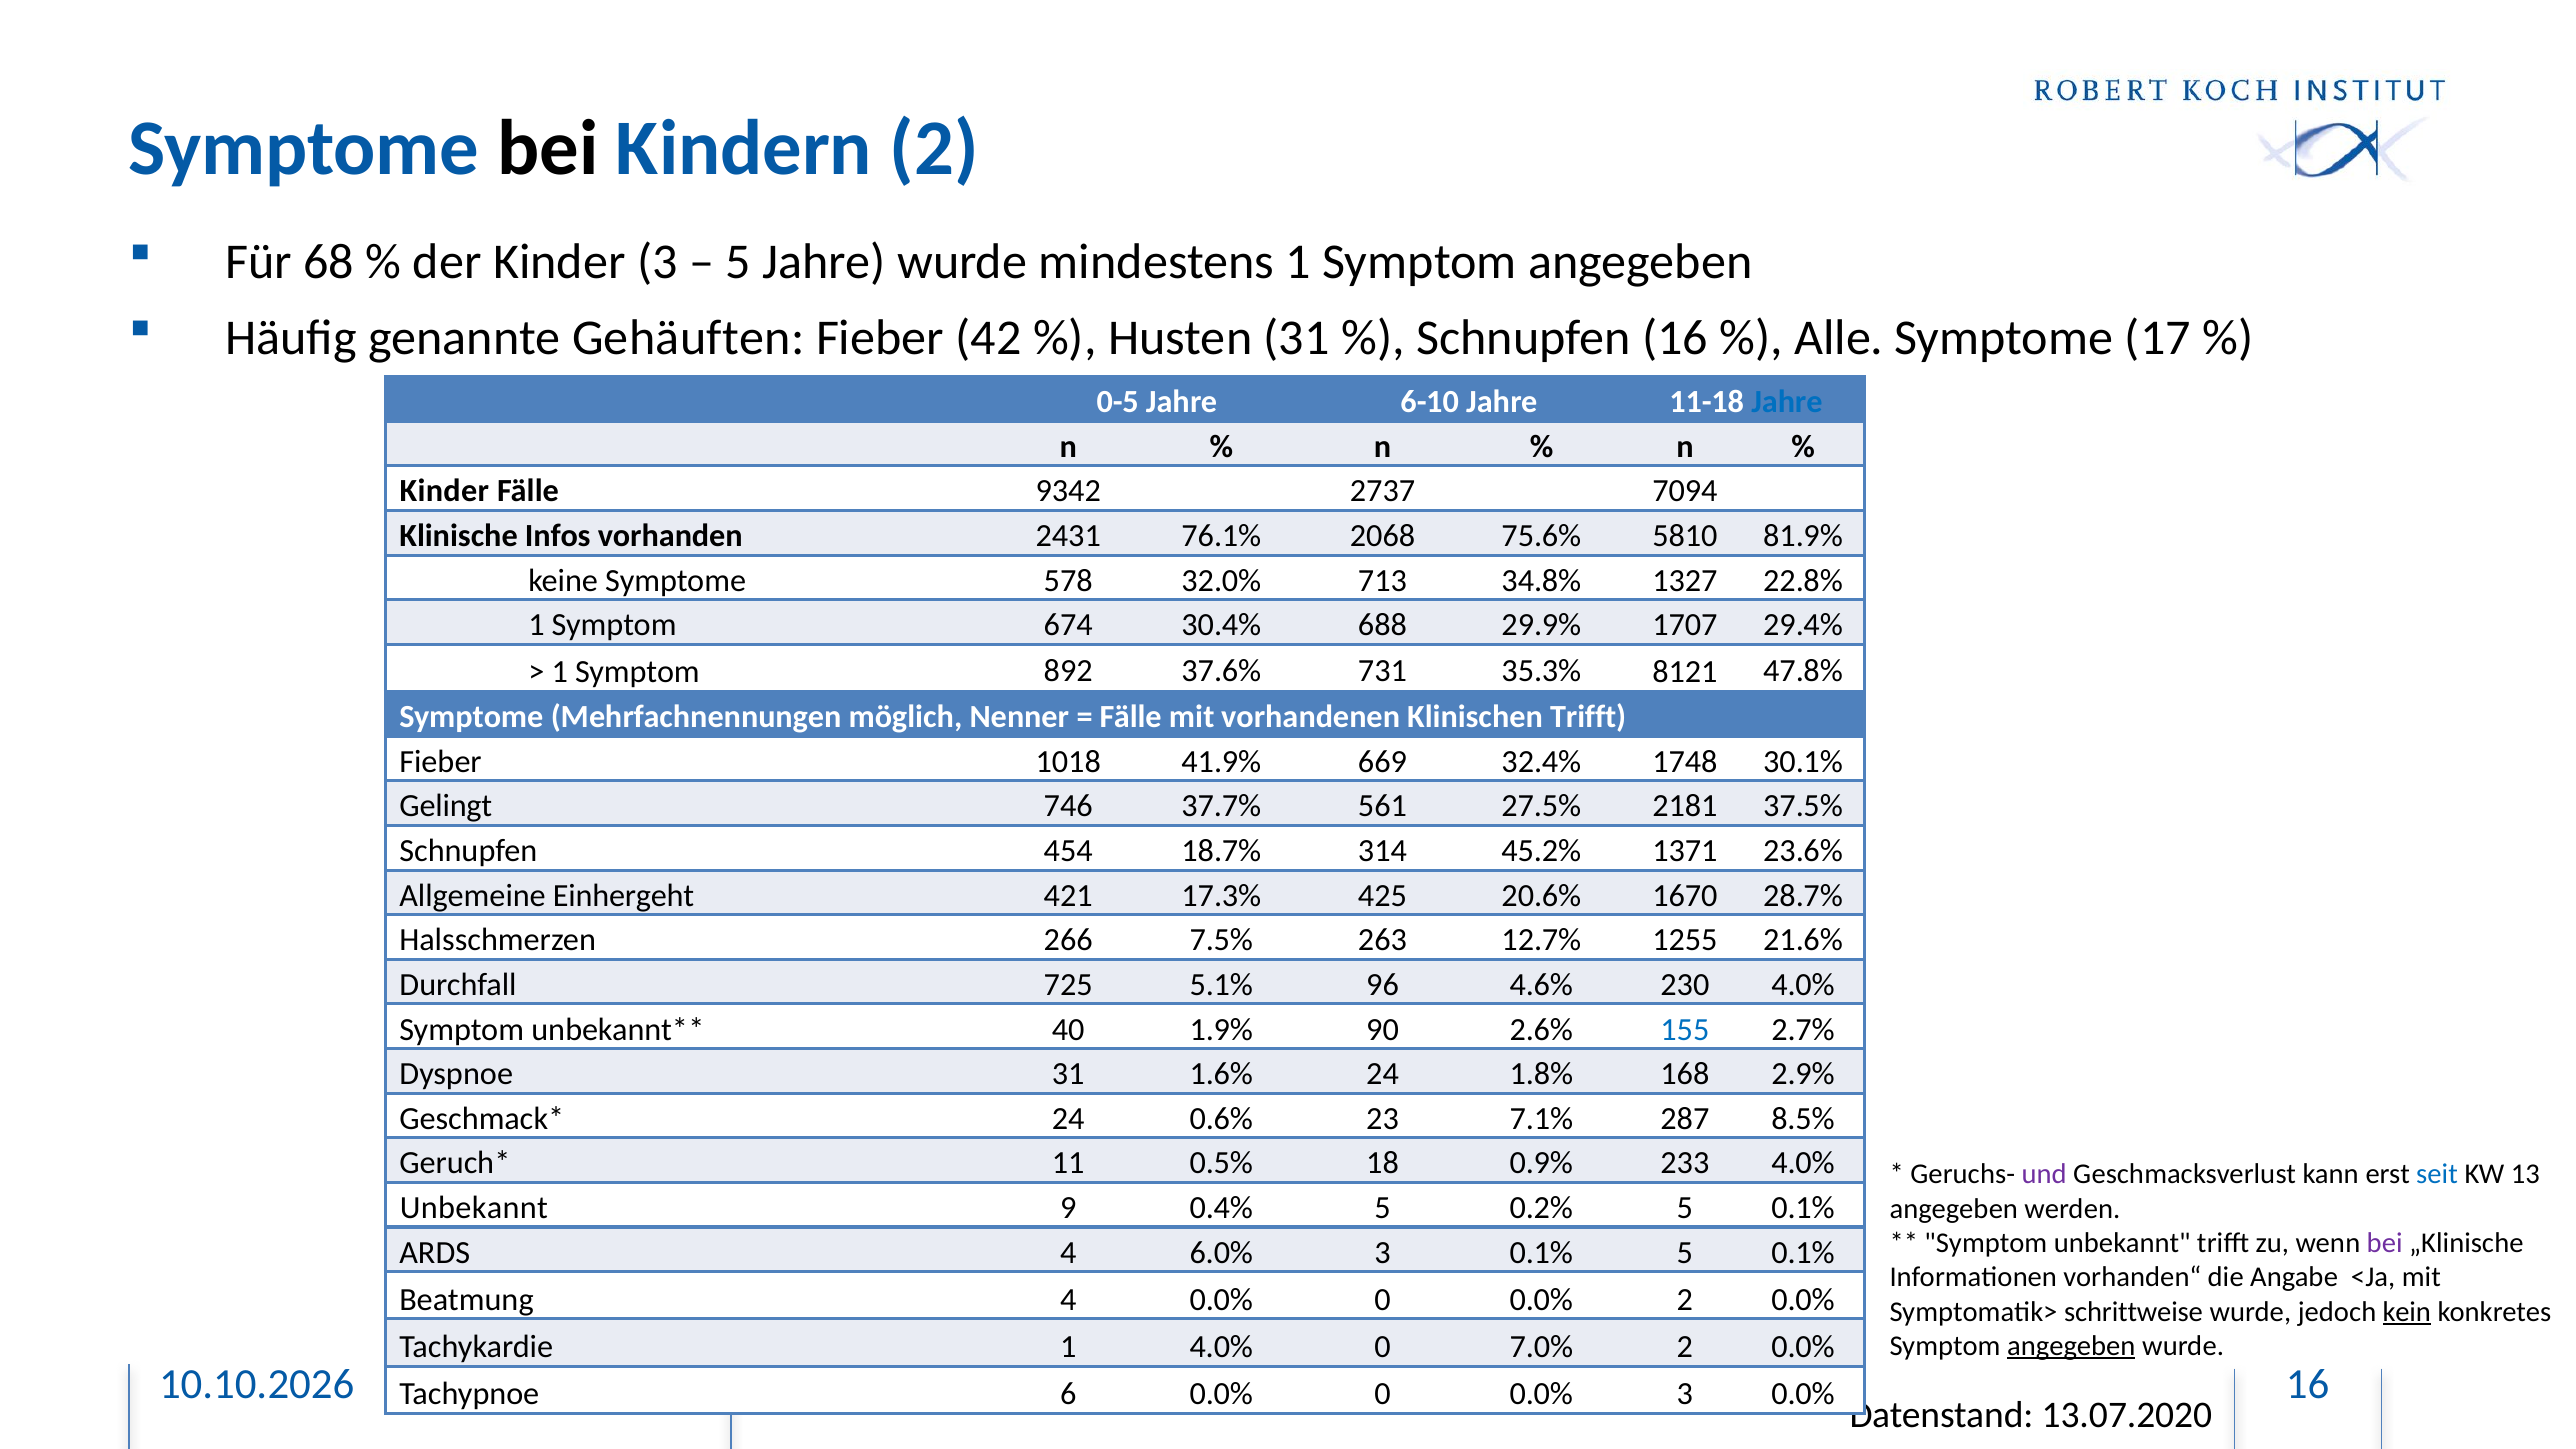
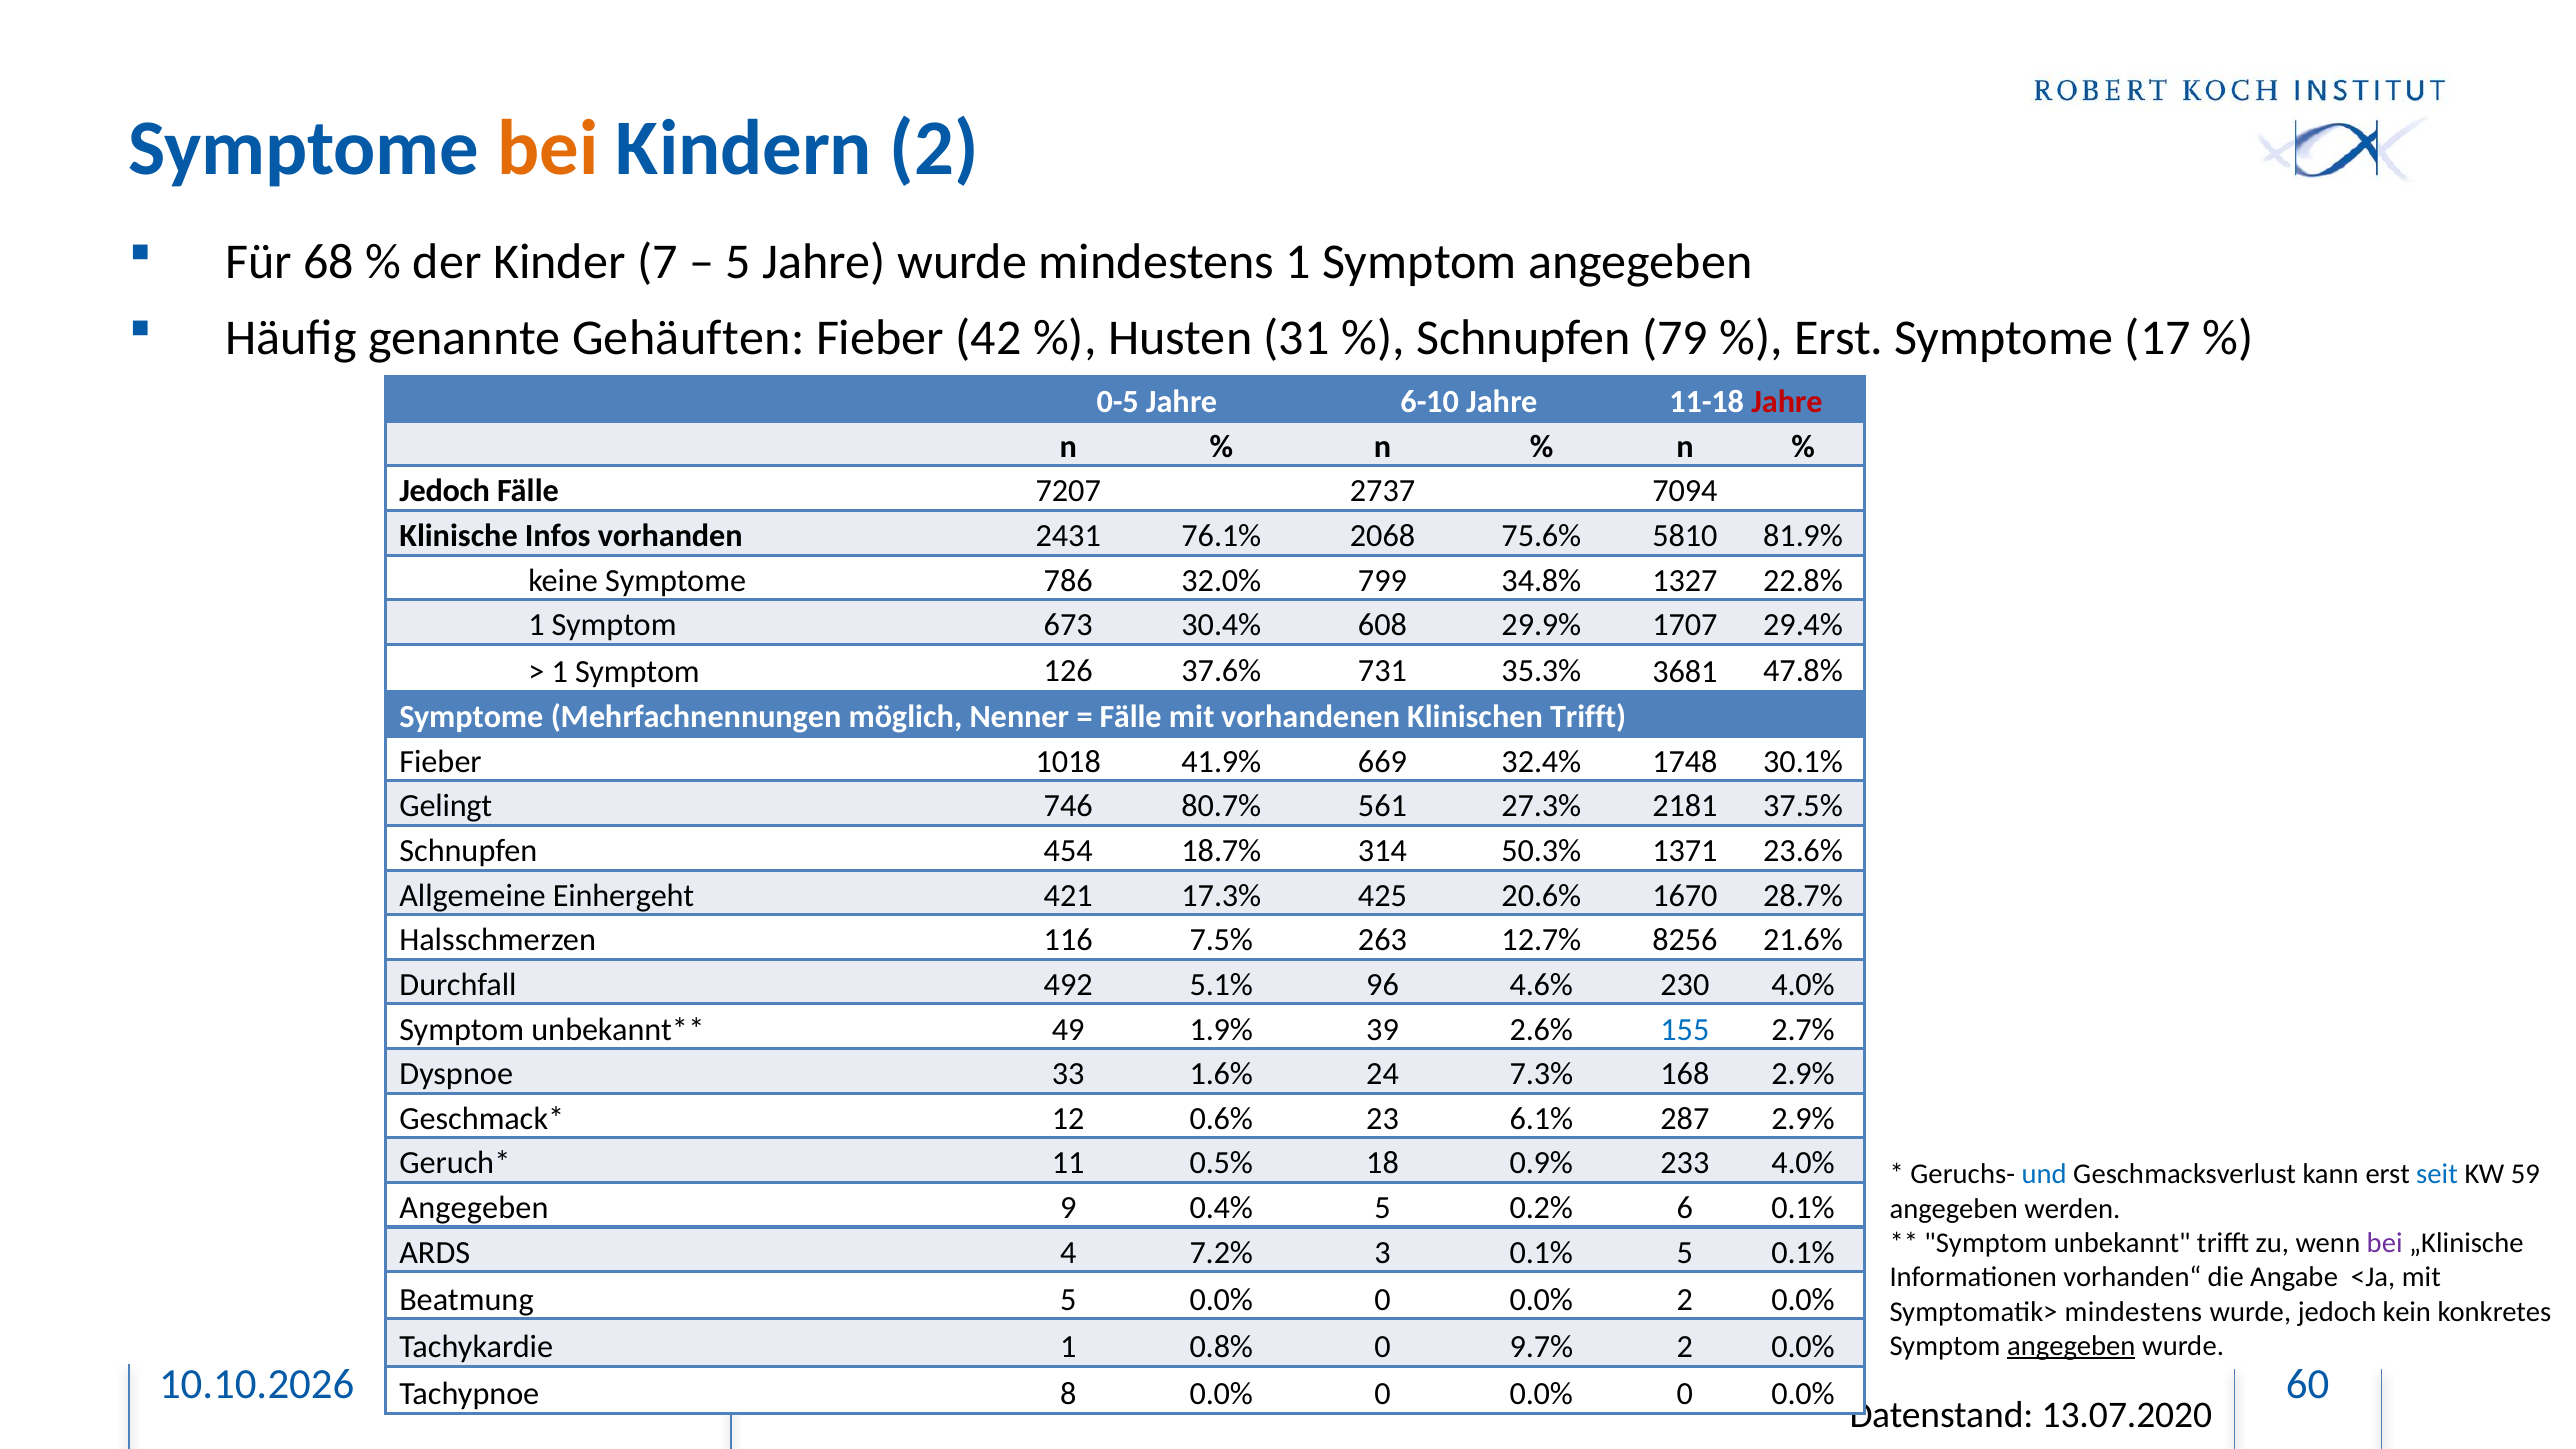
bei colour: black -> orange (548, 149)
Kinder 3: 3 -> 7 (657, 262)
Schnupfen 16: 16 -> 79 (1675, 338)
Alle: Alle -> Erst (1839, 338)
Jahre colour: blue -> red (1787, 402)
Kinder: Kinder -> Jedoch (445, 491)
9342: 9342 -> 7207 (1068, 491)
578: 578 -> 786 (1068, 581)
713: 713 -> 799 (1382, 581)
674: 674 -> 673 (1068, 625)
688: 688 -> 608 (1382, 625)
892: 892 -> 126 (1068, 671)
8121: 8121 -> 3681 (1685, 672)
37.7%: 37.7% -> 80.7% (1221, 806)
27.5%: 27.5% -> 27.3% (1541, 806)
45.2%: 45.2% -> 50.3% (1541, 851)
266: 266 -> 116 (1068, 940)
1255: 1255 -> 8256 (1685, 940)
725: 725 -> 492 (1068, 985)
40: 40 -> 49 (1068, 1029)
90: 90 -> 39 (1383, 1029)
Dyspnoe 31: 31 -> 33 (1068, 1074)
1.8%: 1.8% -> 7.3% (1541, 1074)
24: 24 -> 12 (1068, 1119)
7.1%: 7.1% -> 6.1% (1541, 1119)
287 8.5%: 8.5% -> 2.9% (1803, 1119)
und colour: purple -> blue (2044, 1175)
13: 13 -> 59 (2525, 1175)
Unbekannt: Unbekannt -> Angegeben (474, 1208)
0.2% 5: 5 -> 6 (1685, 1208)
6.0%: 6.0% -> 7.2% (1221, 1253)
Beatmung 4: 4 -> 5 (1068, 1300)
Symptomatik> schrittweise: schrittweise -> mindestens (2133, 1312)
kein underline: present -> none (2407, 1312)
1 4.0%: 4.0% -> 0.8% (1221, 1347)
7.0%: 7.0% -> 9.7% (1541, 1347)
16: 16 -> 60 (2308, 1384)
6: 6 -> 8 (1068, 1394)
0 0.0% 3: 3 -> 0 (1685, 1394)
